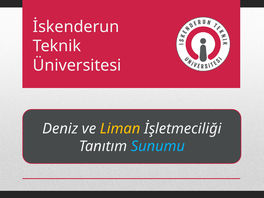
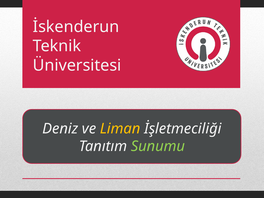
Sunumu colour: light blue -> light green (158, 146)
